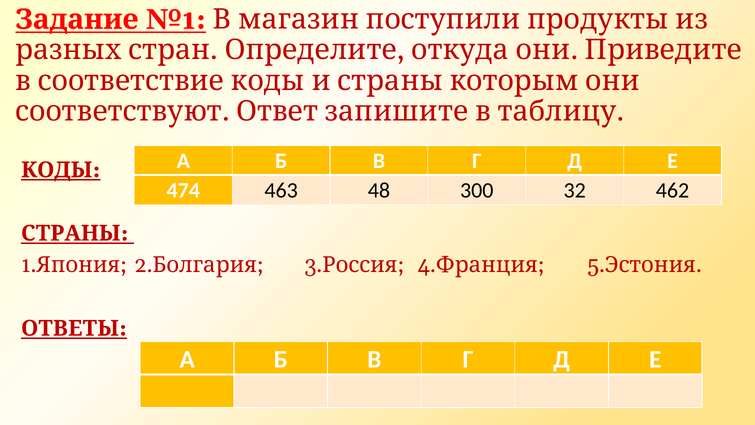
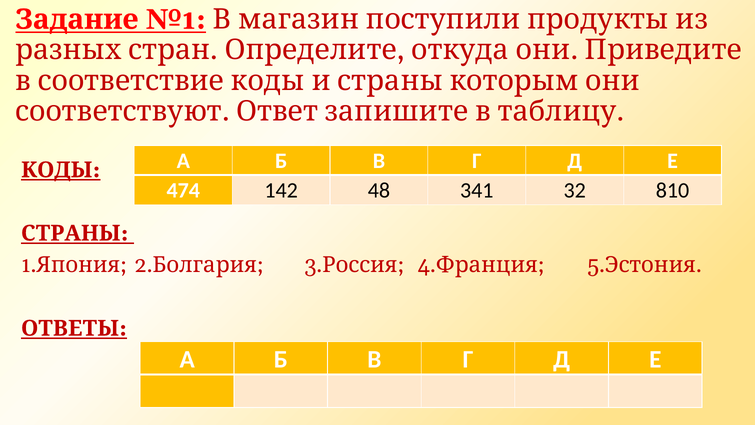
463: 463 -> 142 (281, 191)
300: 300 -> 341 (477, 191)
462: 462 -> 810 (673, 191)
